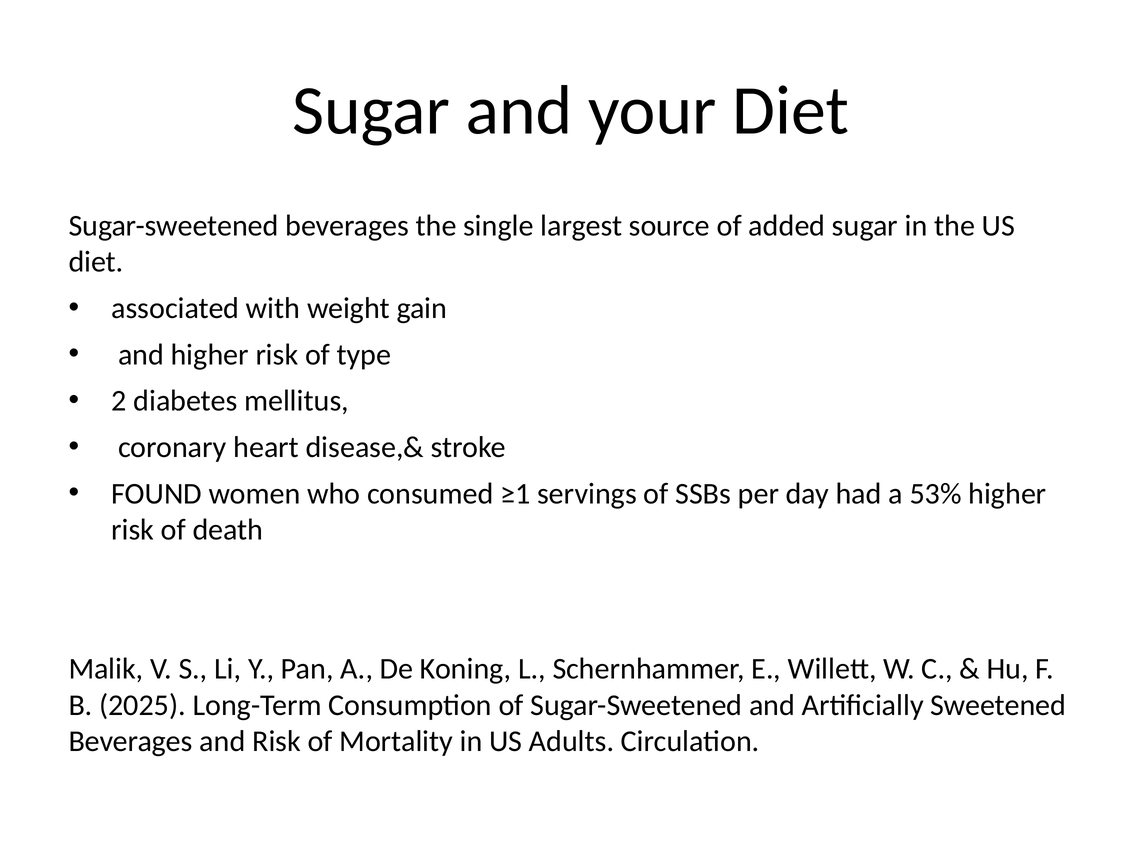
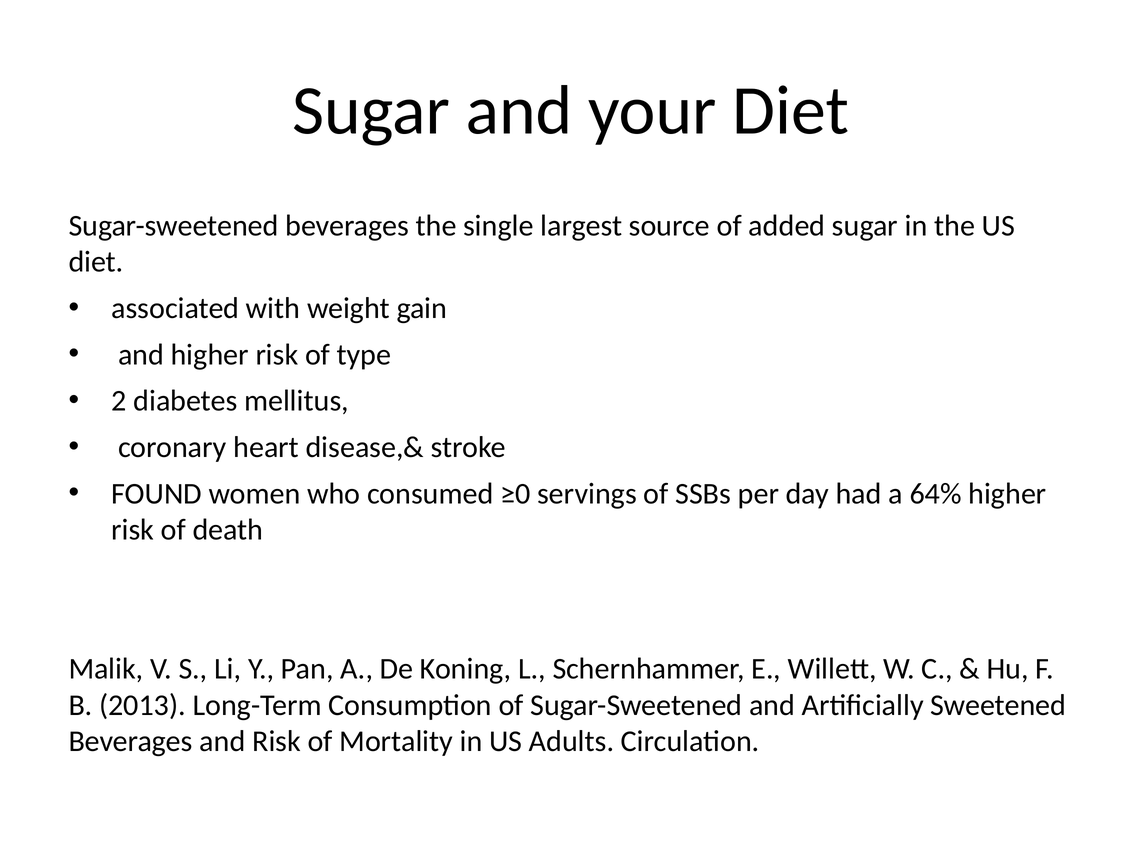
≥1: ≥1 -> ≥0 (515, 493)
53%: 53% -> 64% (936, 493)
2025: 2025 -> 2013 (142, 705)
